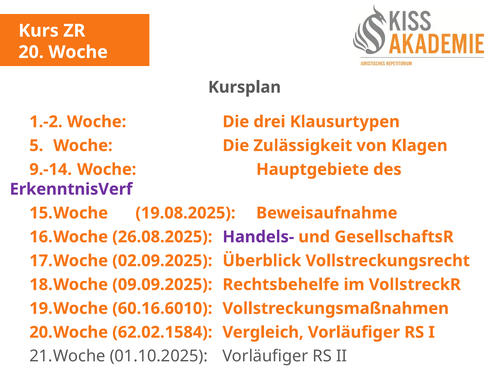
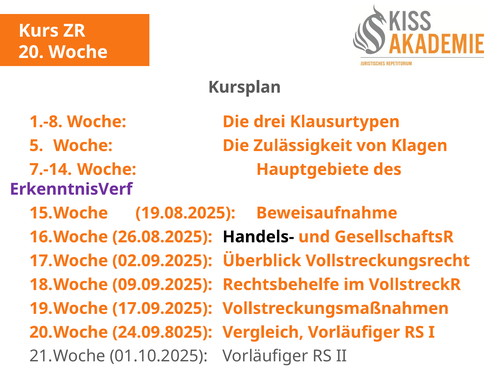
1.-2: 1.-2 -> 1.-8 (46, 122)
9.-14: 9.-14 -> 7.-14 (51, 169)
Handels- colour: purple -> black (258, 237)
60.16.6010: 60.16.6010 -> 17.09.2025 (162, 308)
62.02.1584: 62.02.1584 -> 24.09.8025 (162, 332)
